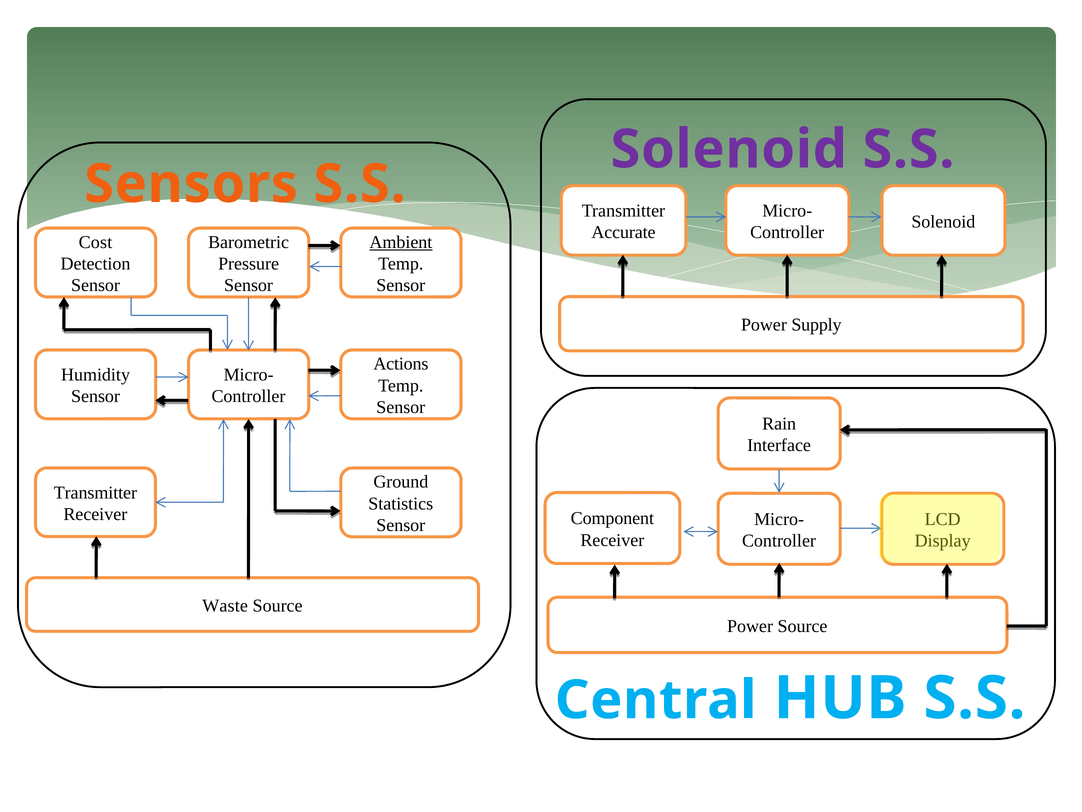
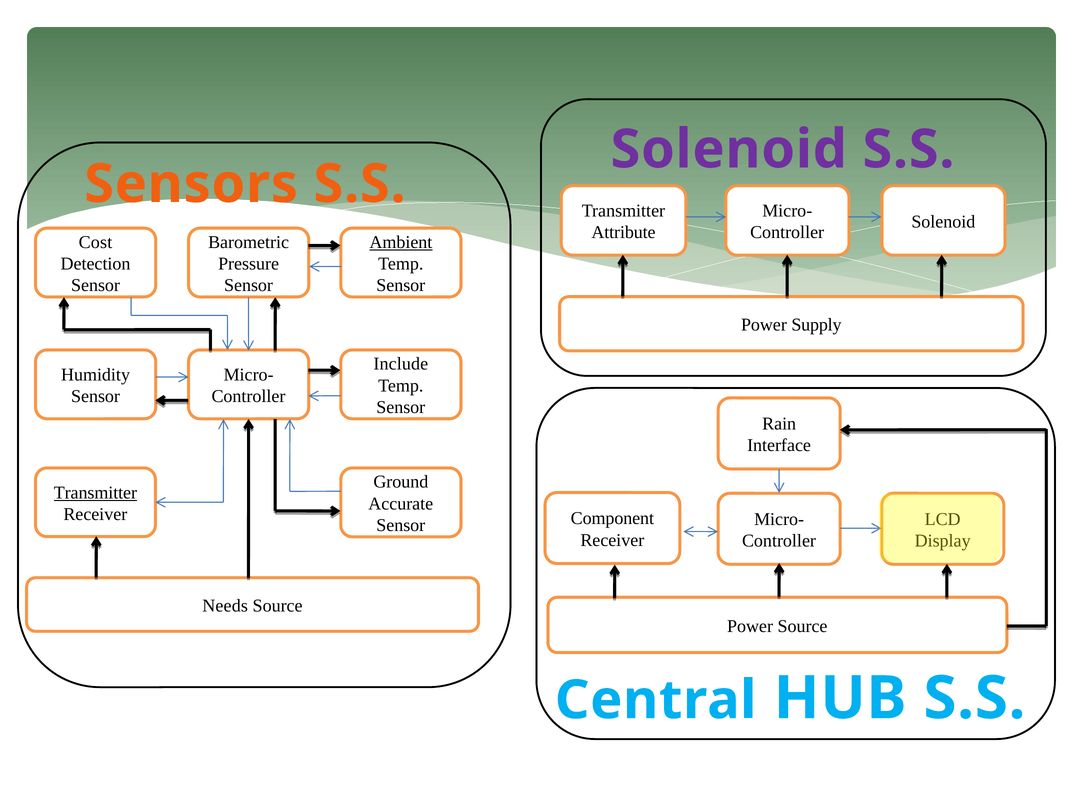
Accurate: Accurate -> Attribute (624, 232)
Actions: Actions -> Include (401, 364)
Transmitter underline: none -> present (95, 492)
Statistics: Statistics -> Accurate (401, 503)
Waste: Waste -> Needs (225, 605)
